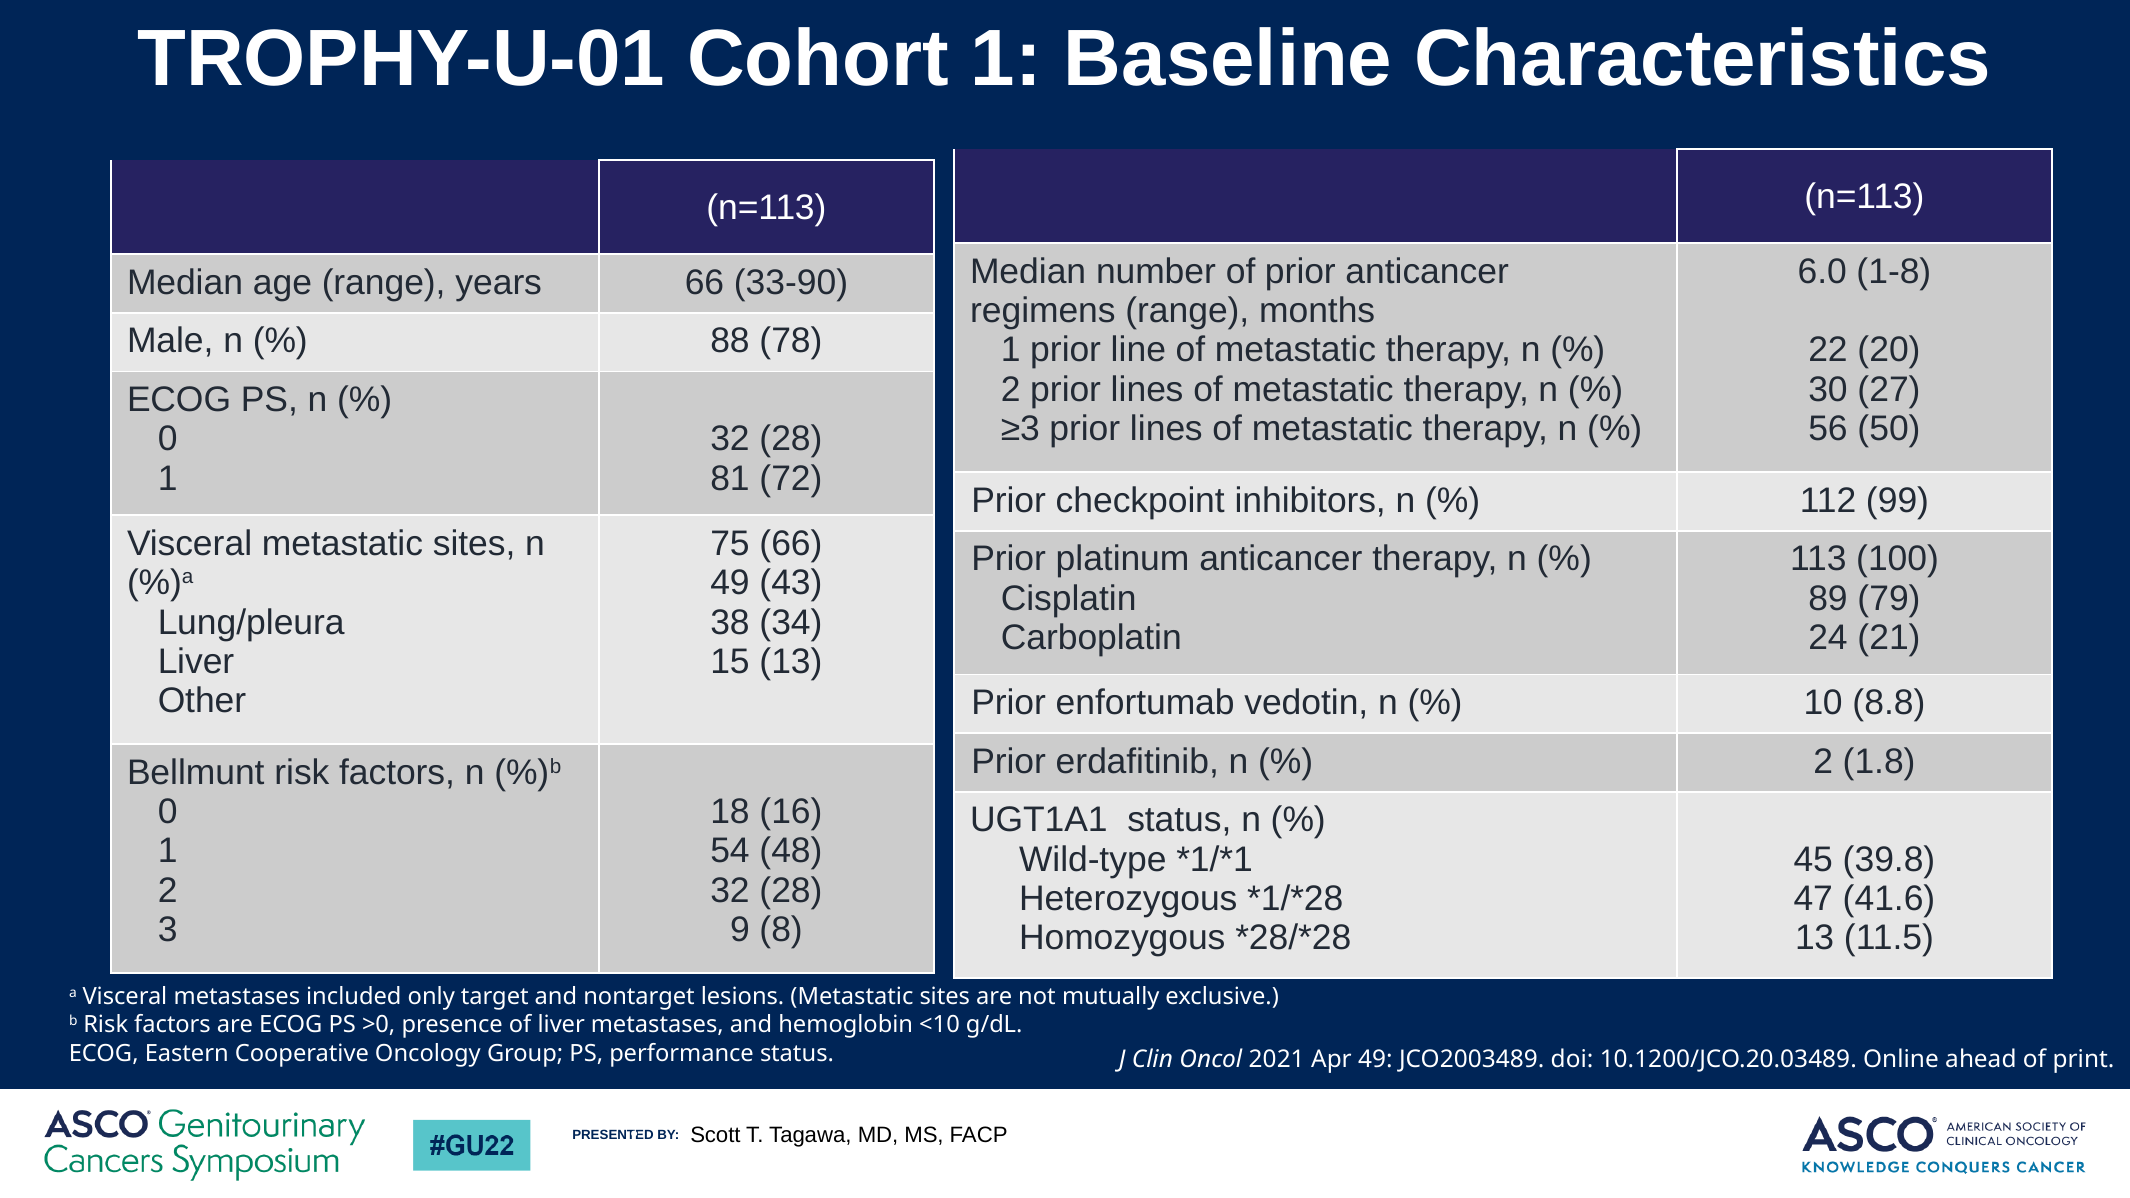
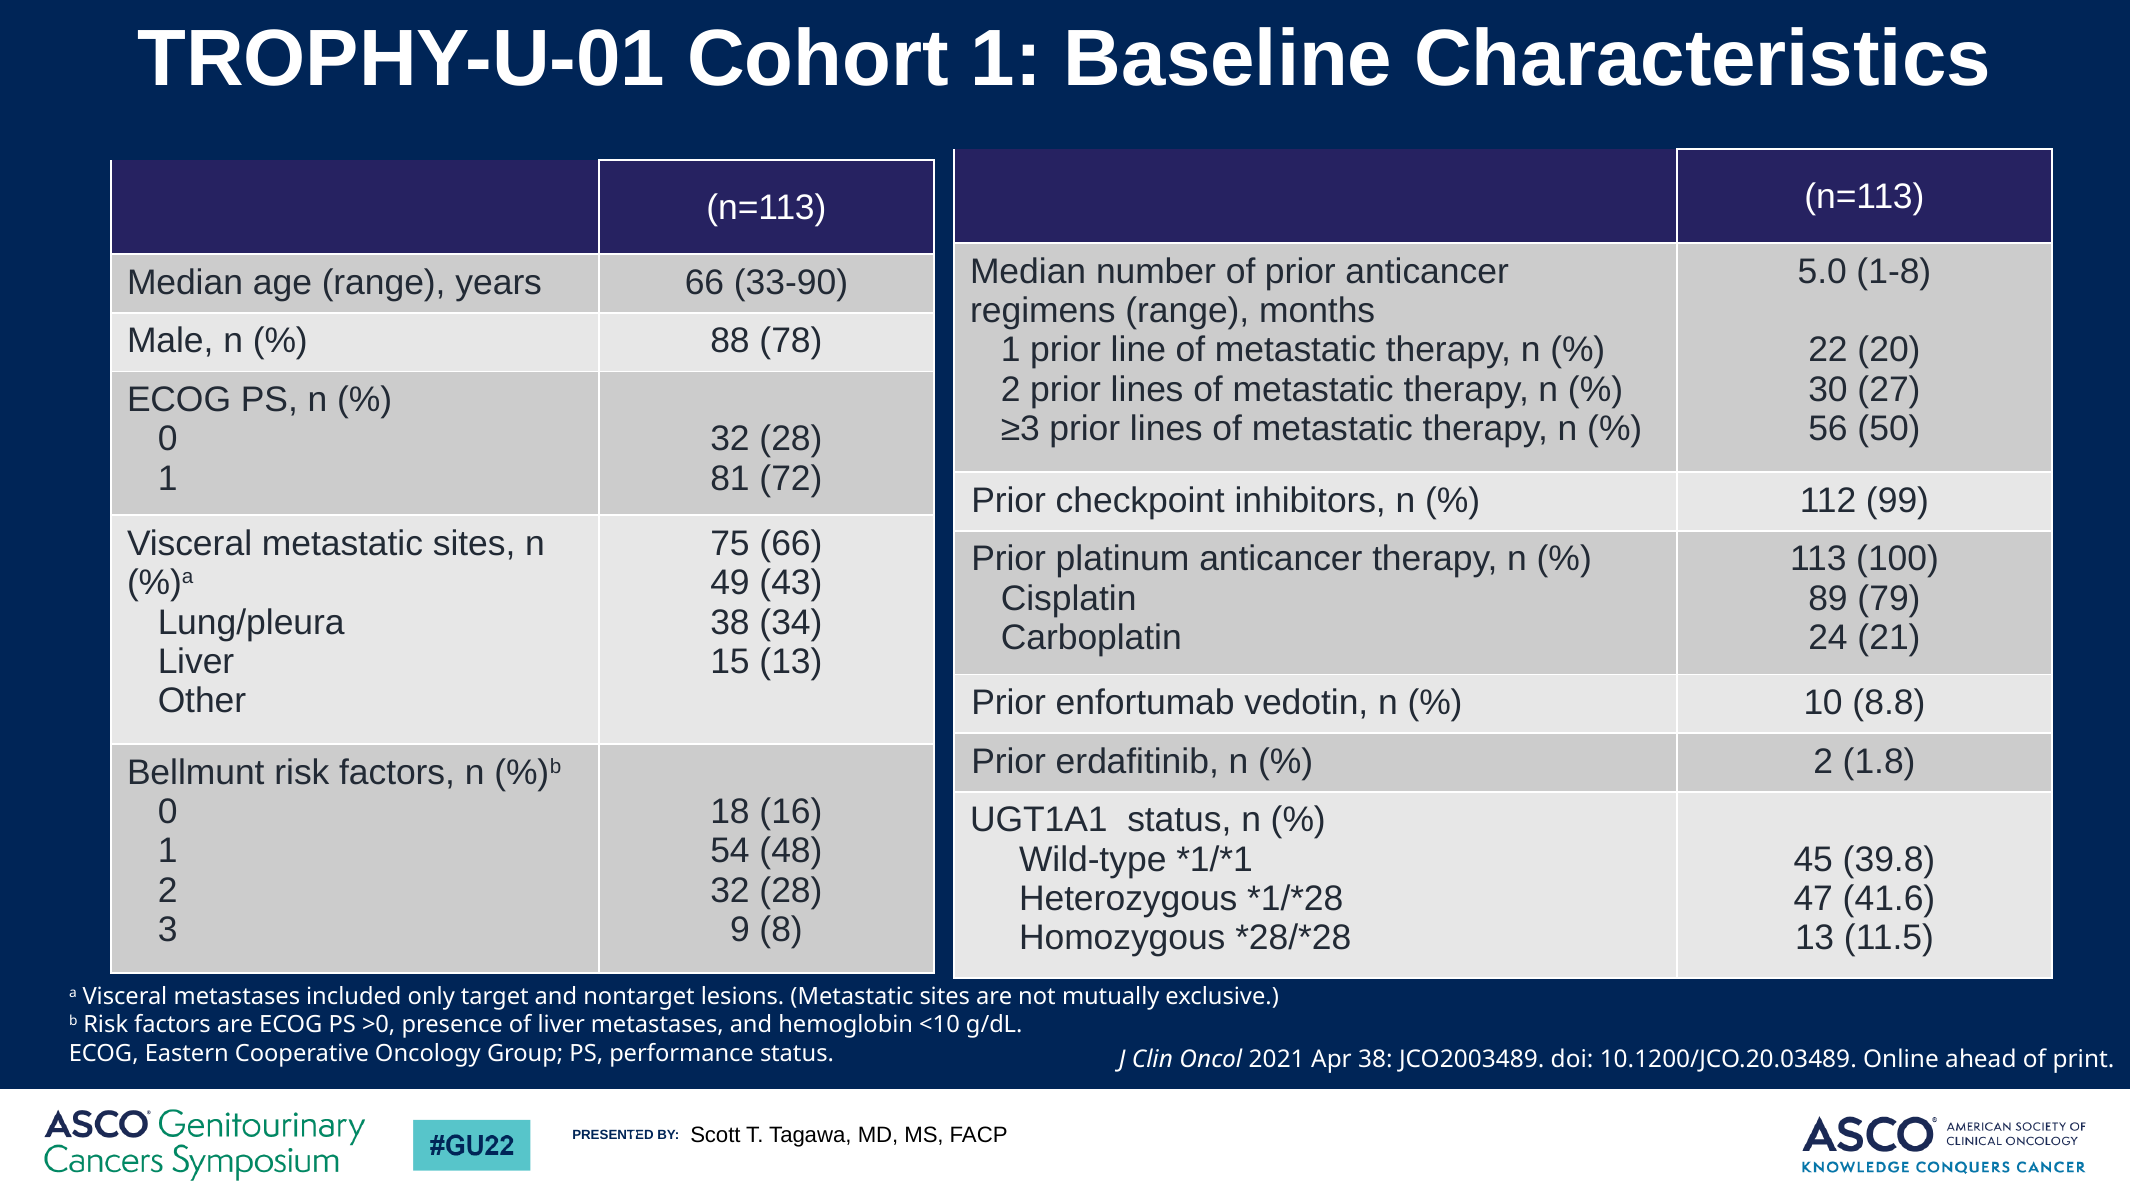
6.0: 6.0 -> 5.0 (1822, 271)
Apr 49: 49 -> 38 (1375, 1059)
